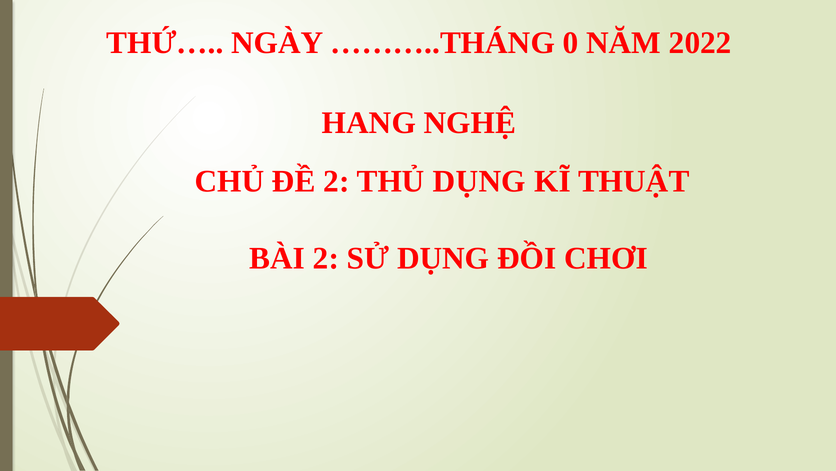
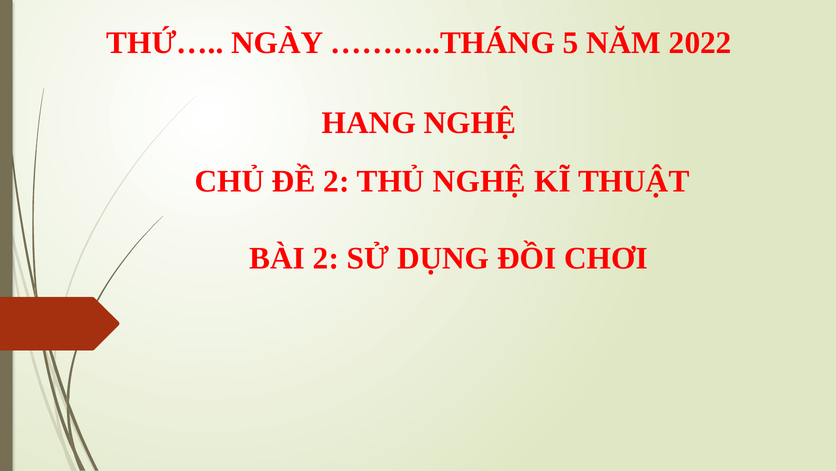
0: 0 -> 5 (571, 43)
THỦ DỤNG: DỤNG -> NGHỆ (479, 181)
